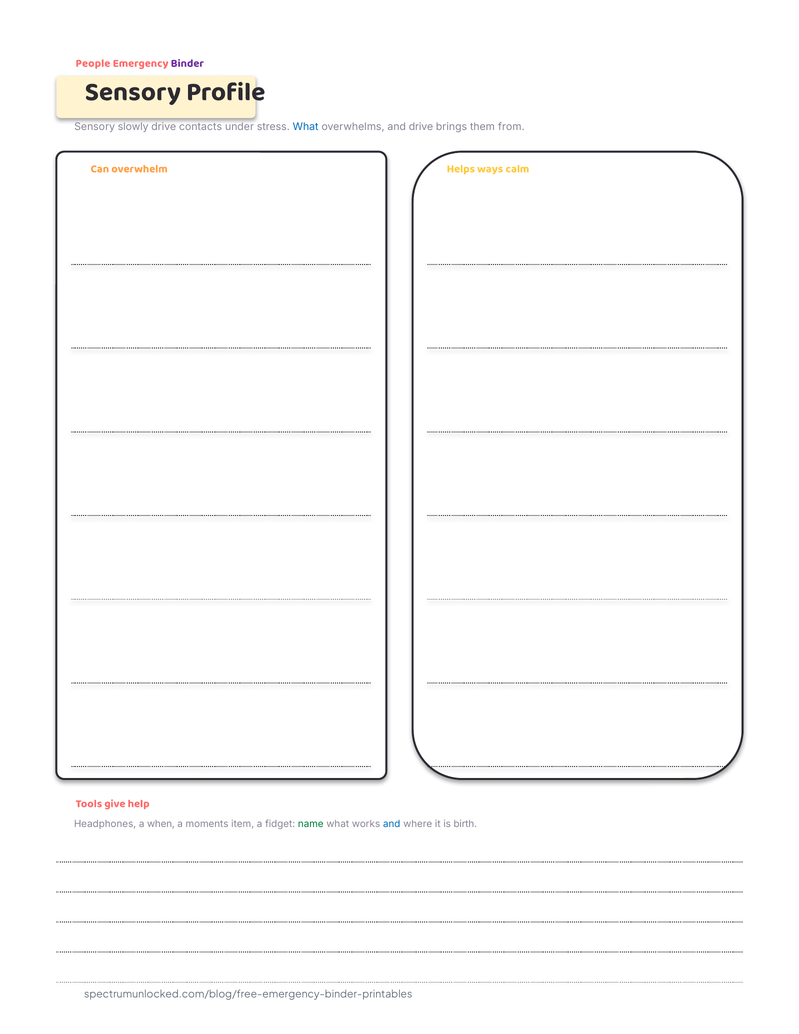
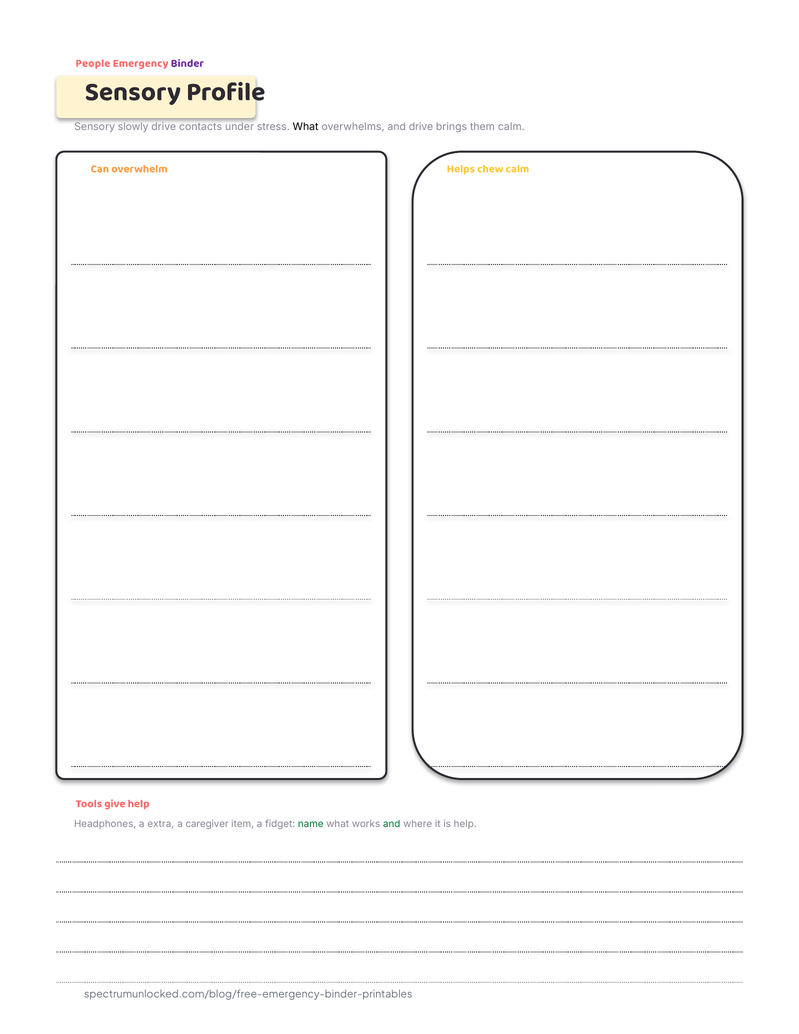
What colour: blue -> black (306, 127)
them from: from -> calm (511, 127)
ways: ways -> chew (490, 169)
when: when -> extra (161, 824)
moments: moments -> caregiver (207, 824)
and colour: blue -> green (392, 824)
is birth: birth -> help (465, 824)
